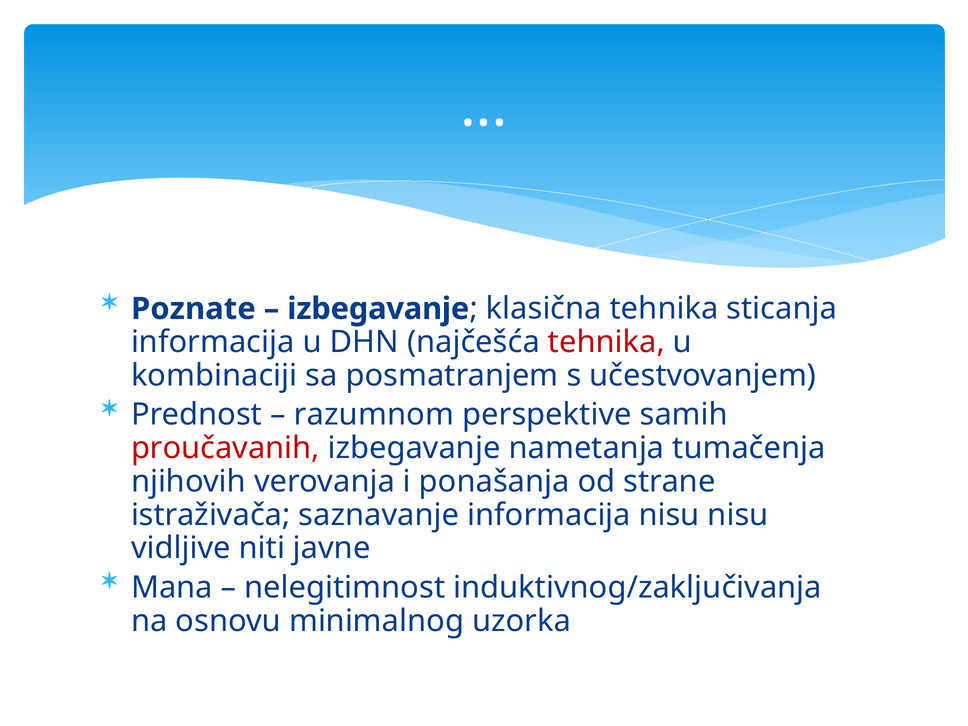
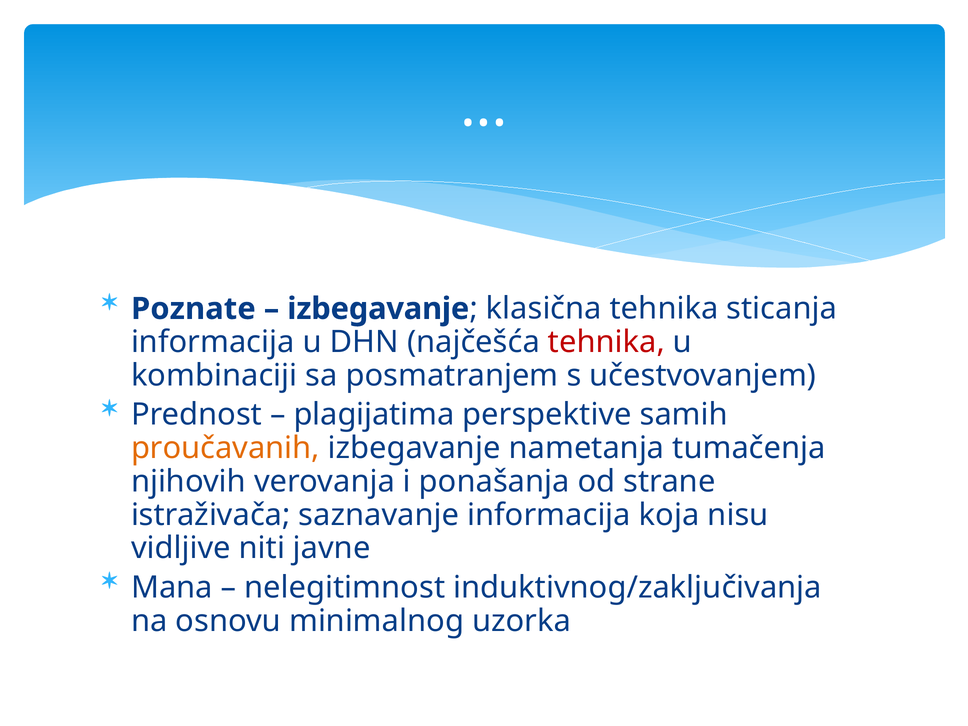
razumnom: razumnom -> plagijatima (374, 415)
proučavanih colour: red -> orange (225, 448)
informacija nisu: nisu -> koja (669, 515)
